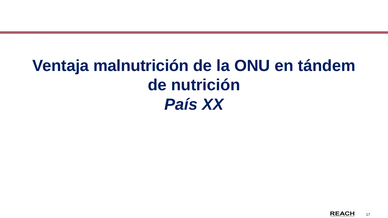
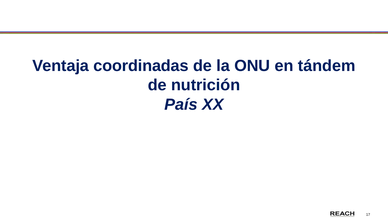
malnutrición: malnutrición -> coordinadas (141, 66)
